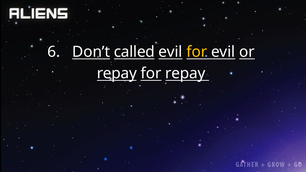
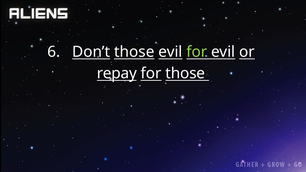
Don’t called: called -> those (134, 52)
for colour: yellow -> light green (197, 52)
for repay: repay -> those (185, 73)
